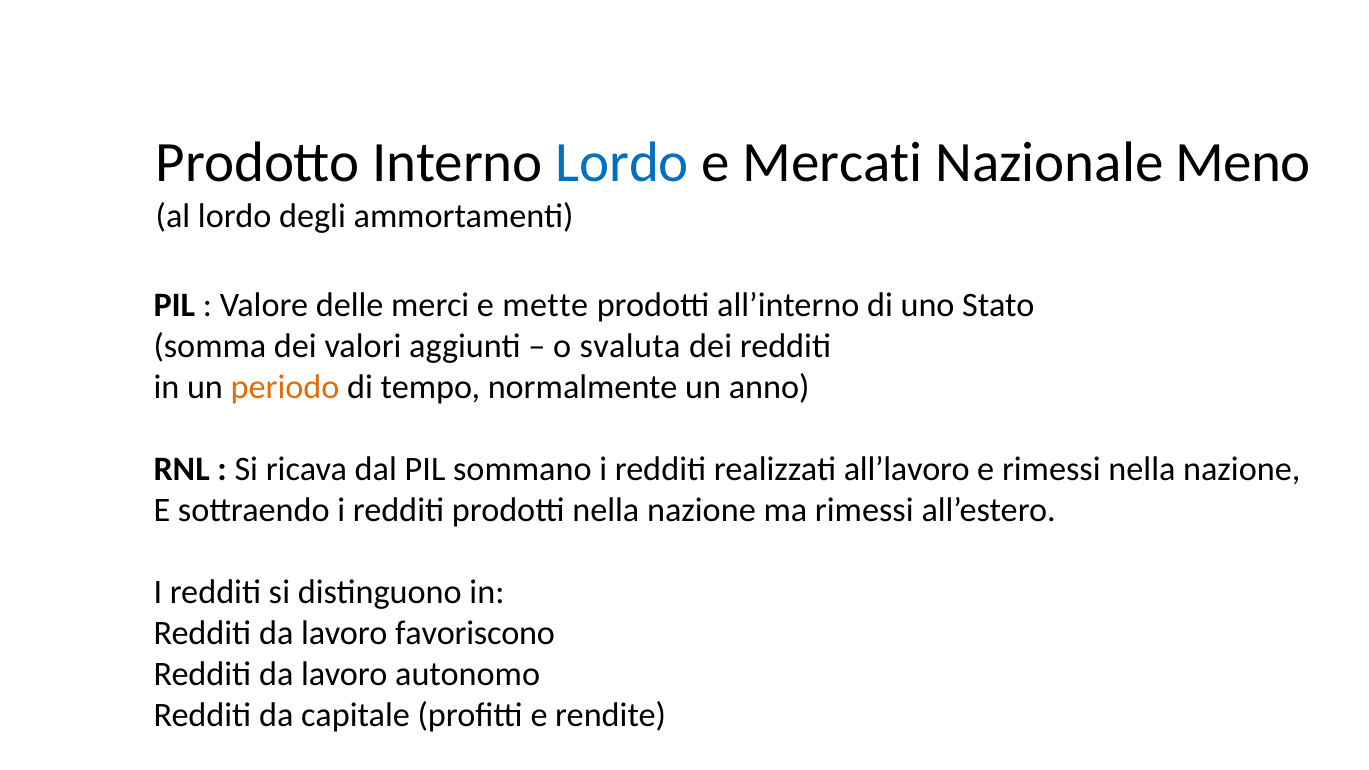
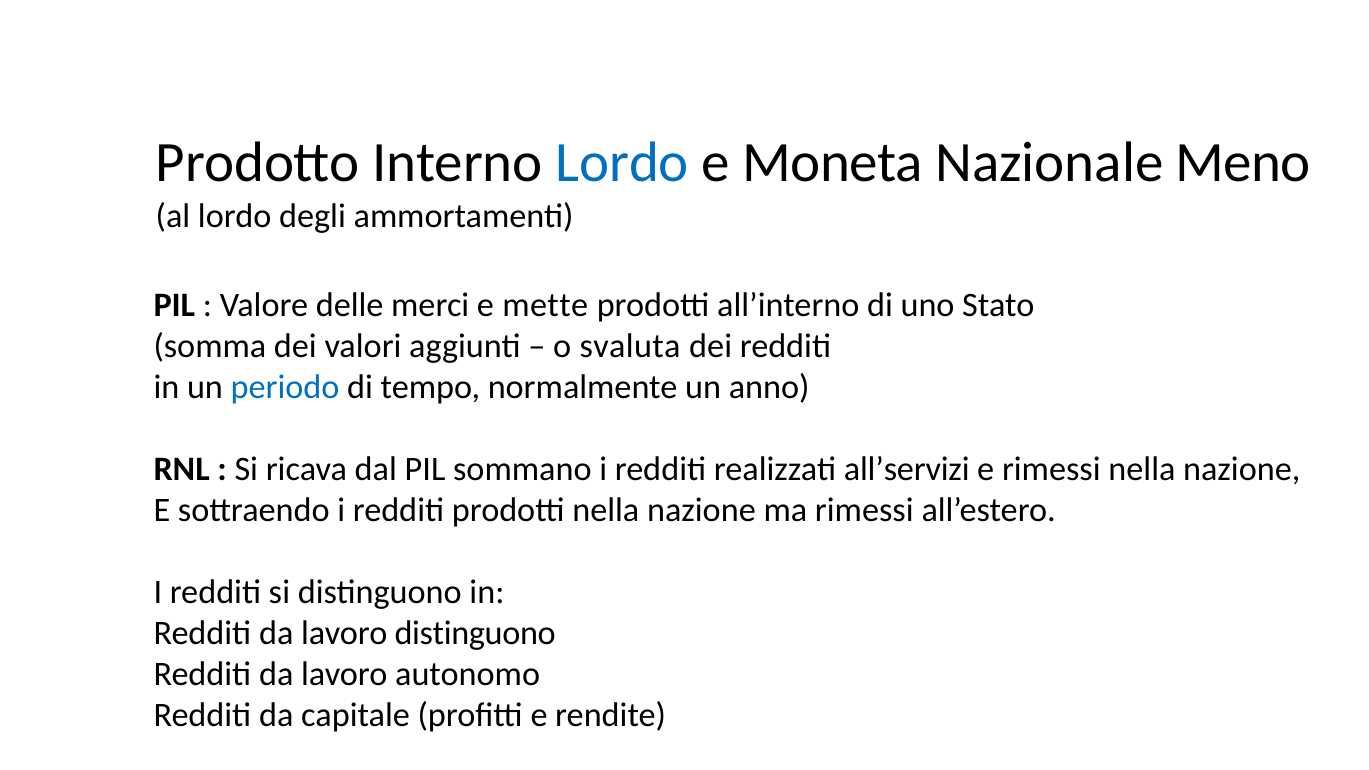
Mercati: Mercati -> Moneta (833, 163)
periodo colour: orange -> blue (285, 387)
all’lavoro: all’lavoro -> all’servizi (907, 469)
lavoro favoriscono: favoriscono -> distinguono (475, 633)
